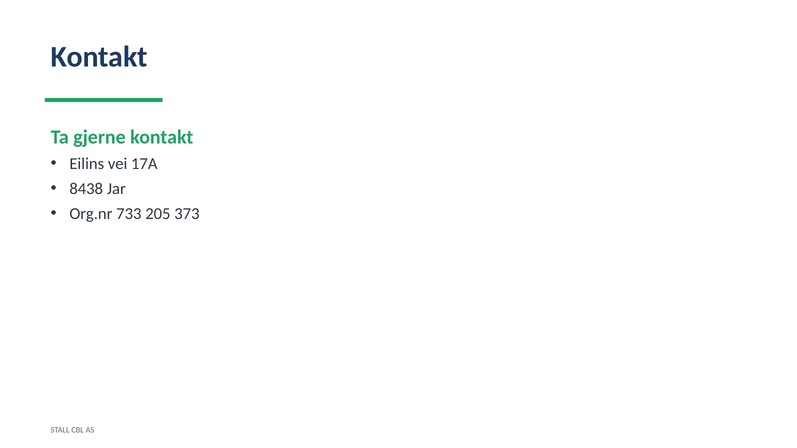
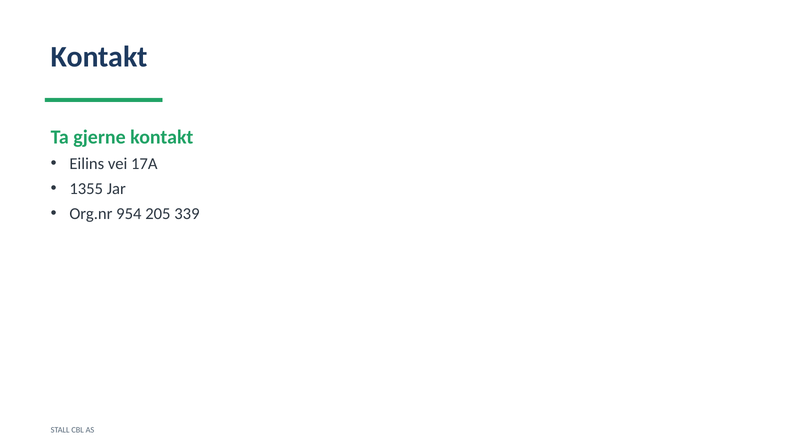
8438: 8438 -> 1355 (86, 189)
733: 733 -> 954 (129, 214)
373: 373 -> 339 (187, 214)
